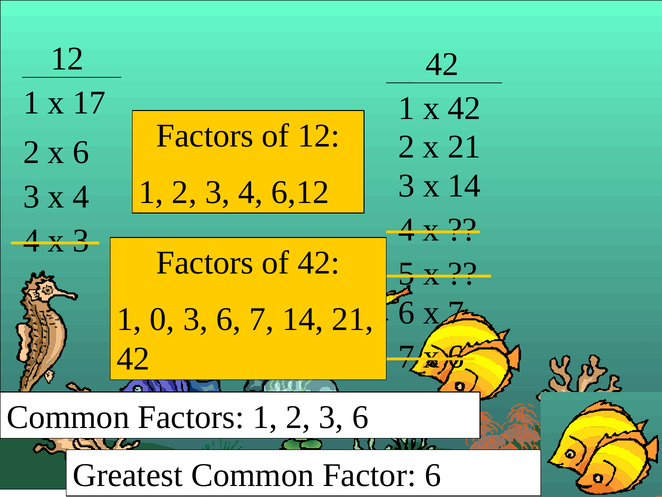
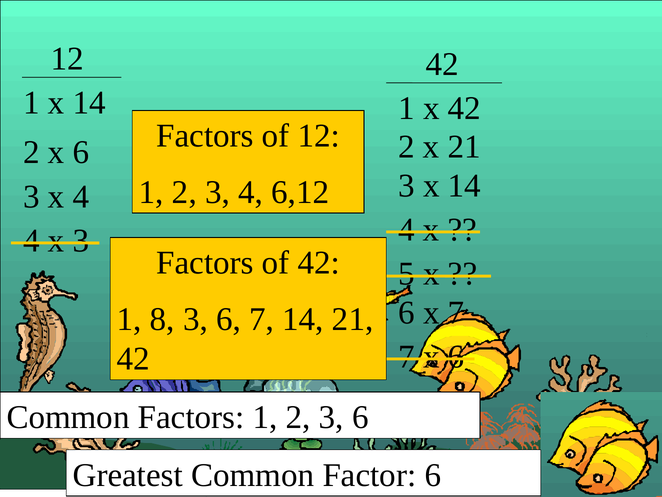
1 x 17: 17 -> 14 (89, 103)
0: 0 -> 8 (162, 319)
